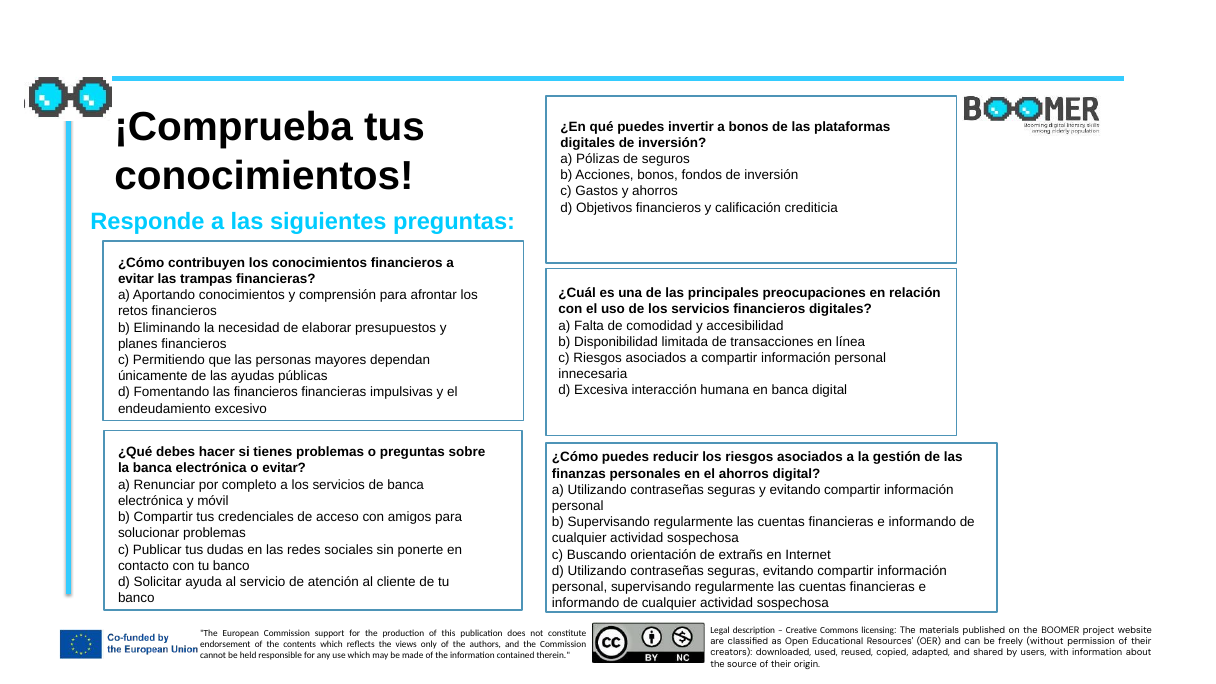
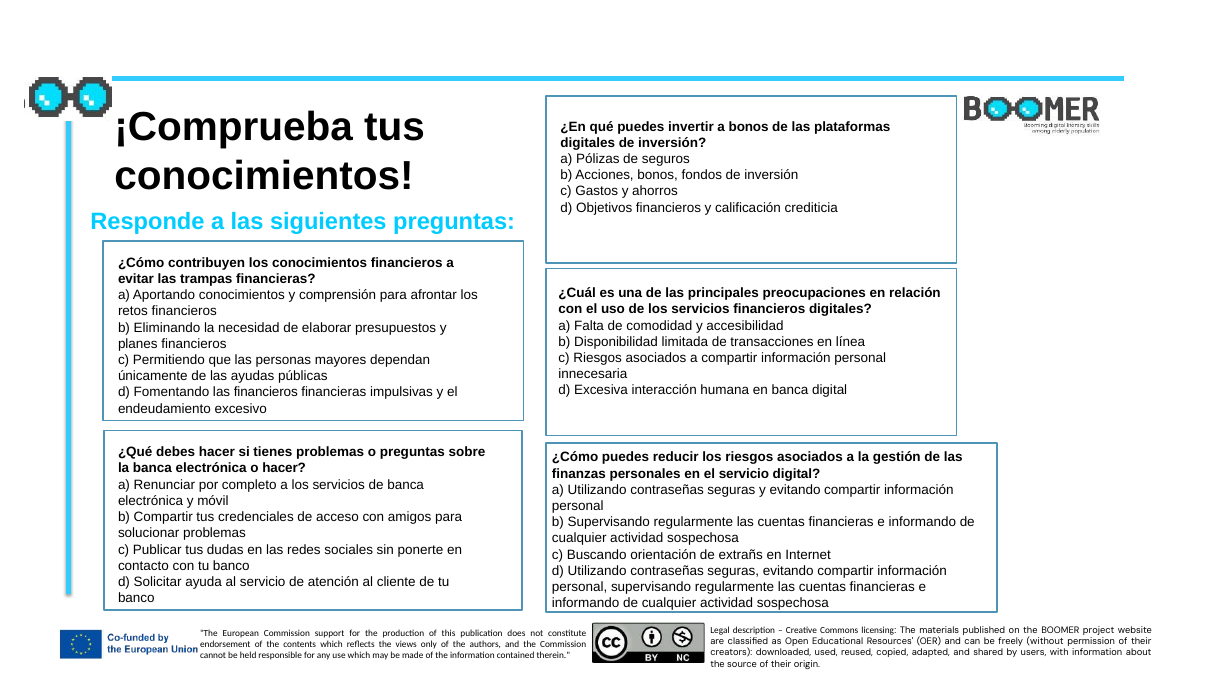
o evitar: evitar -> hacer (284, 469)
el ahorros: ahorros -> servicio (744, 474)
